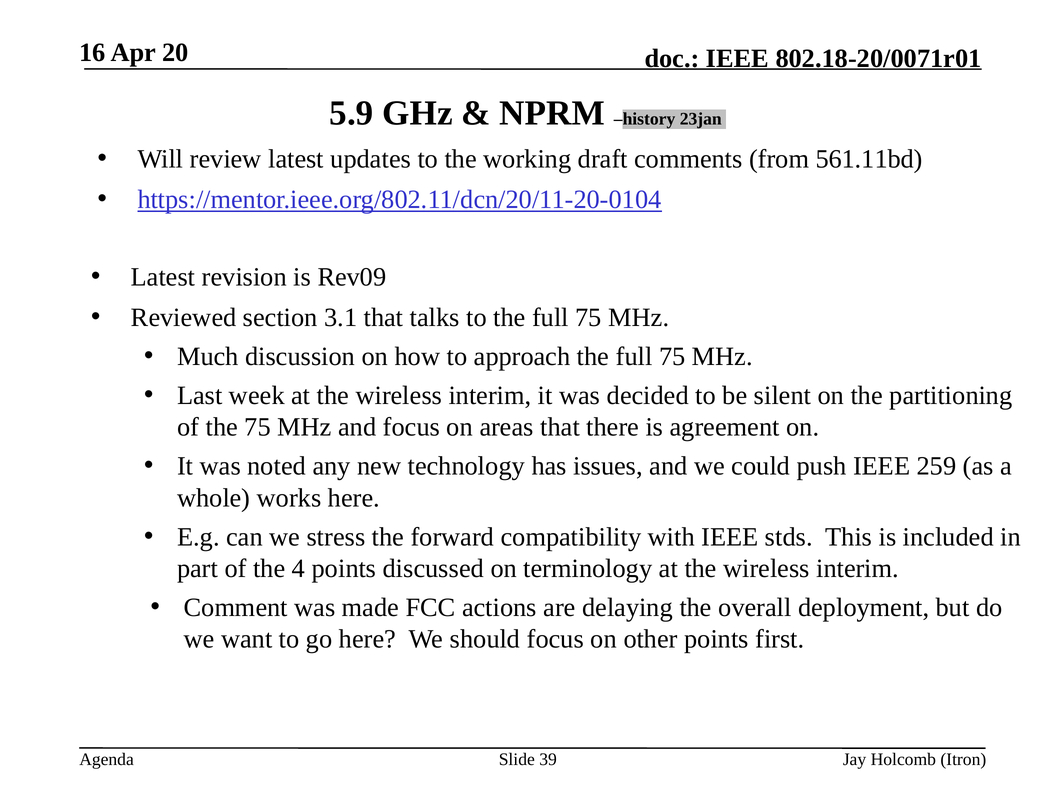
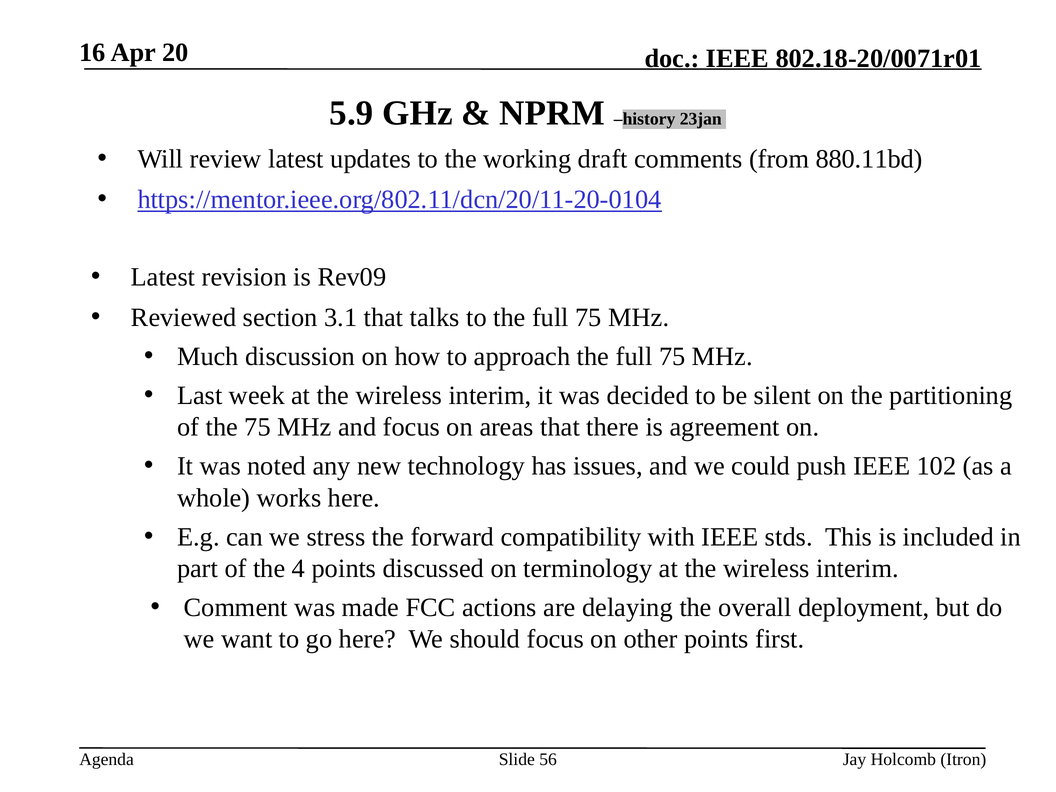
561.11bd: 561.11bd -> 880.11bd (869, 159)
259: 259 -> 102 (937, 466)
39: 39 -> 56 (548, 760)
